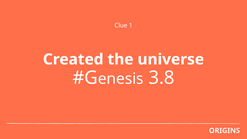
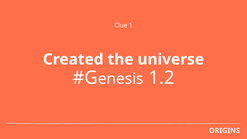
3.8: 3.8 -> 1.2 (161, 78)
